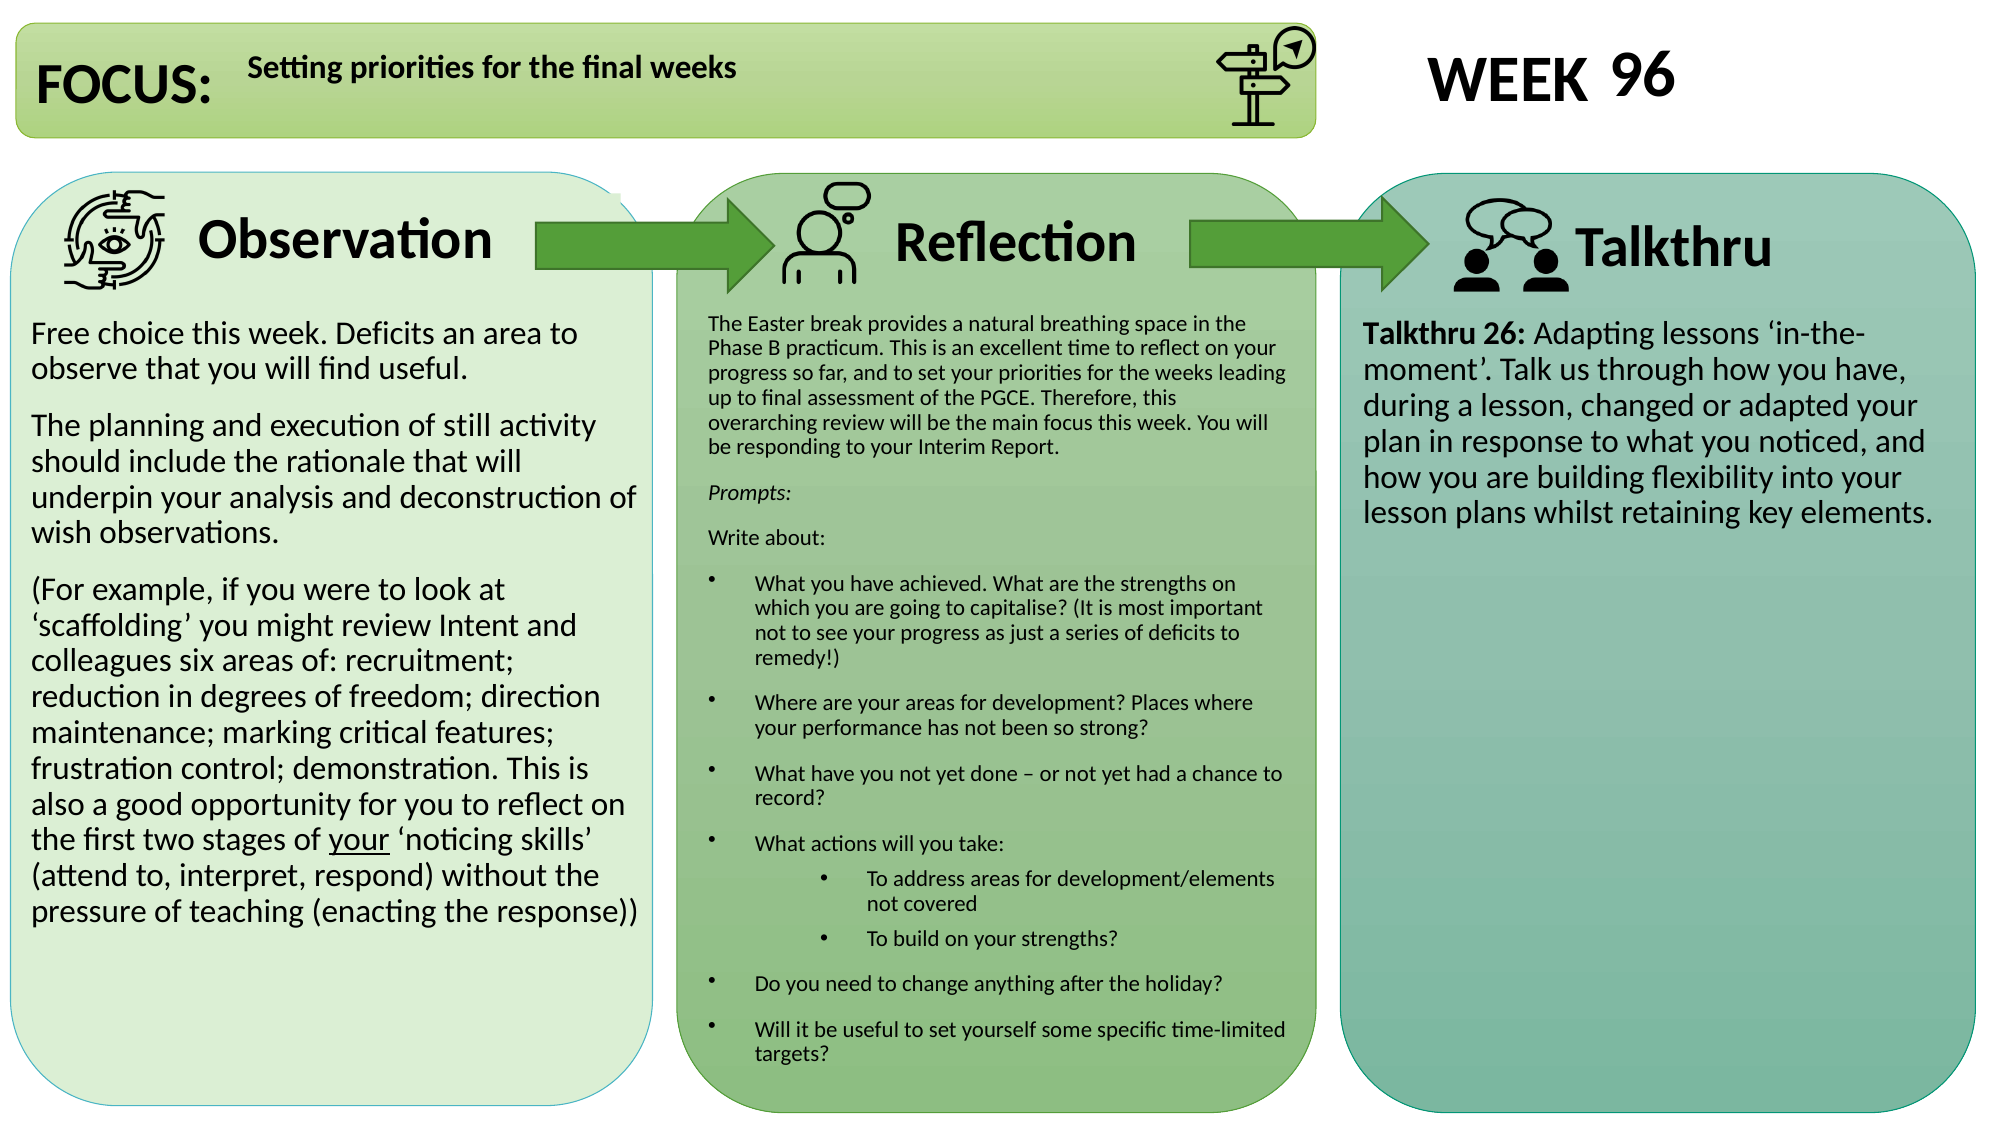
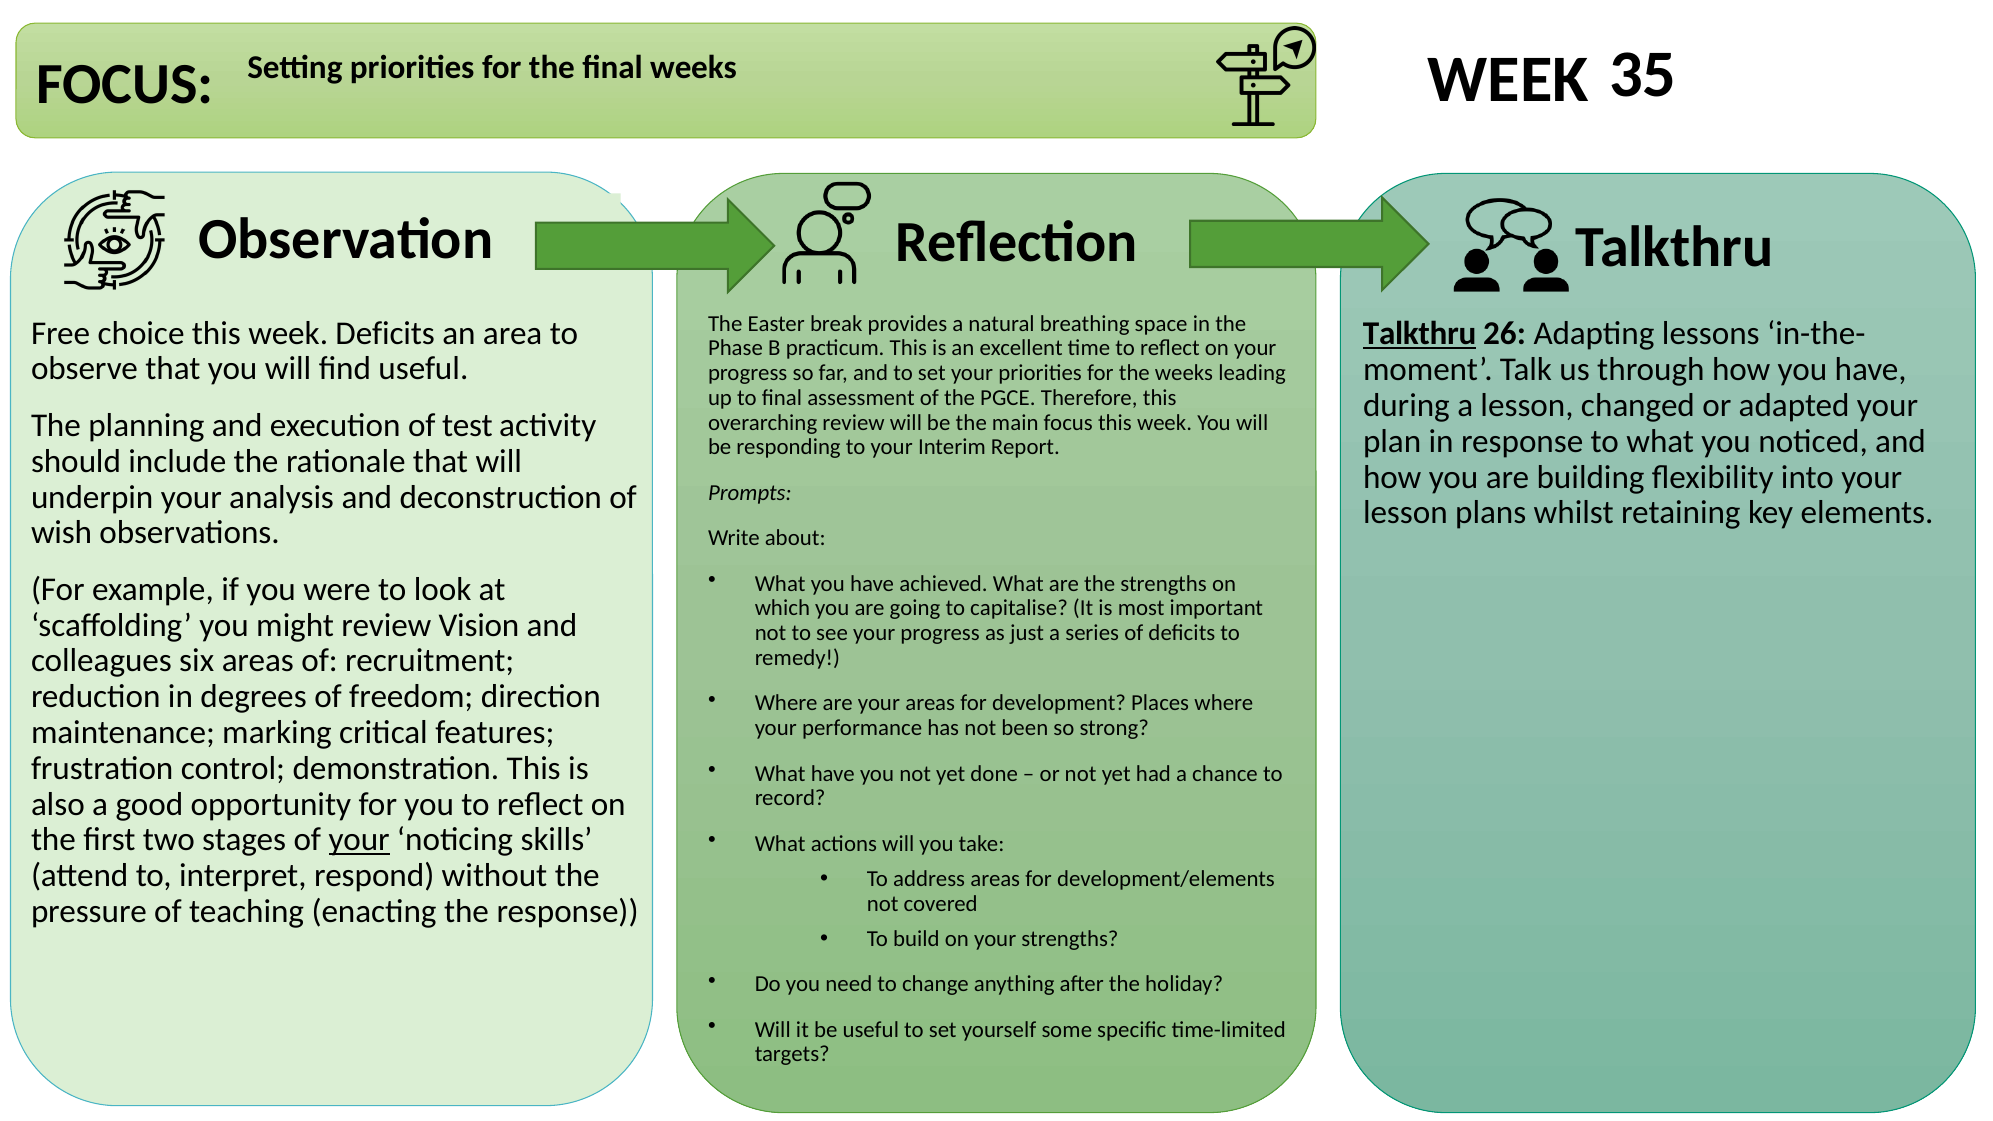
96: 96 -> 35 (1643, 75)
Talkthru underline: none -> present (1420, 334)
still: still -> test (467, 426)
Intent: Intent -> Vision (479, 625)
